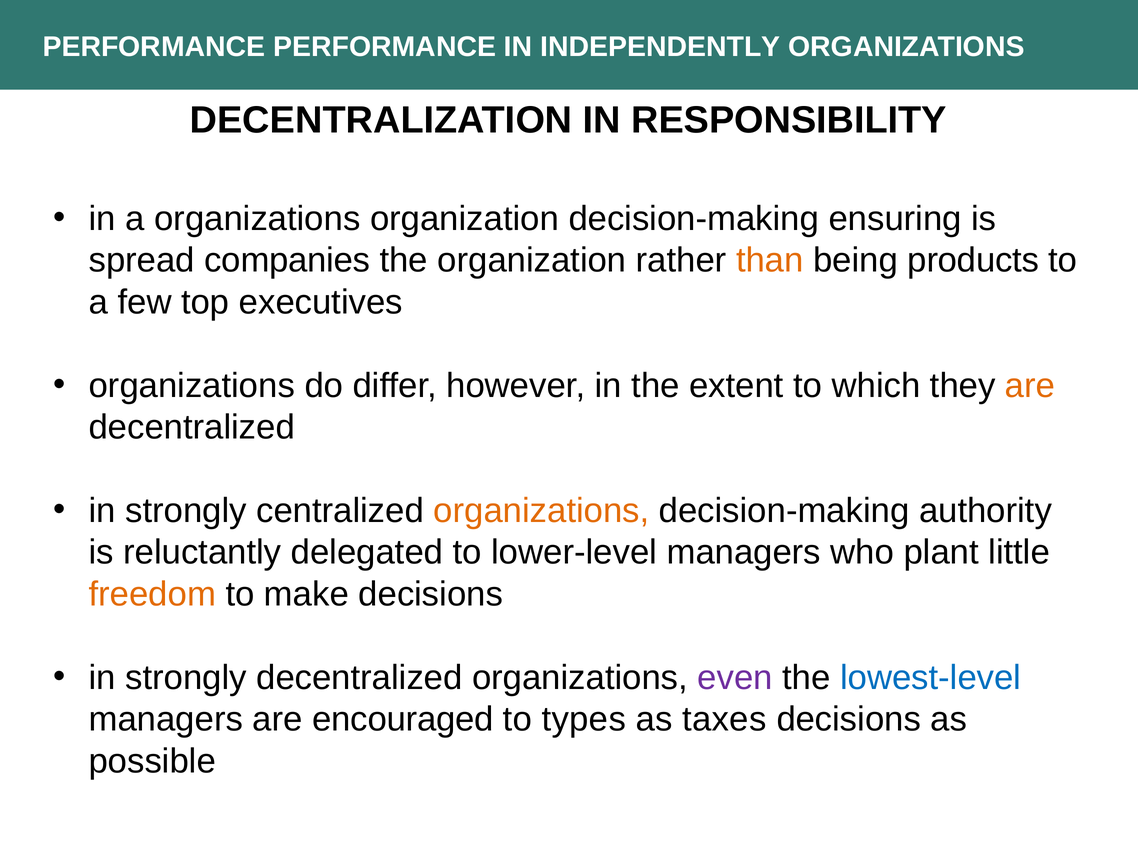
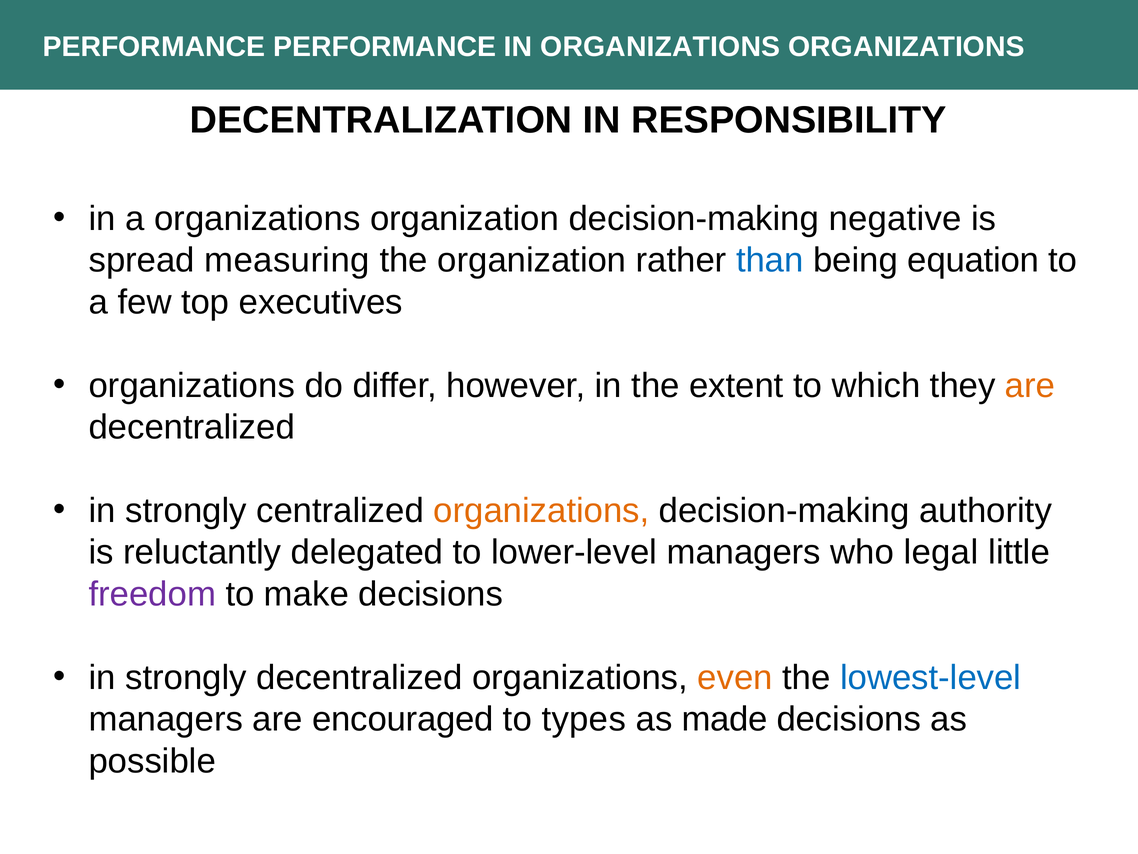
IN INDEPENDENTLY: INDEPENDENTLY -> ORGANIZATIONS (660, 47)
ensuring: ensuring -> negative (895, 218)
companies: companies -> measuring (287, 260)
than colour: orange -> blue (770, 260)
products: products -> equation (973, 260)
plant: plant -> legal (941, 552)
freedom colour: orange -> purple (152, 594)
even colour: purple -> orange (735, 677)
taxes: taxes -> made (725, 719)
